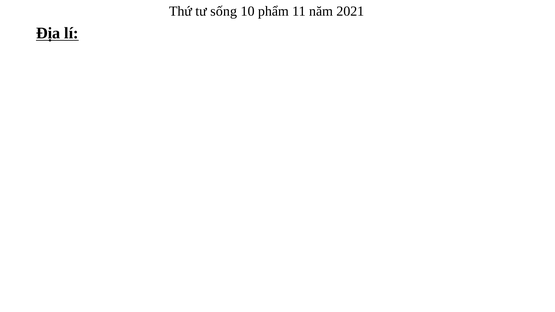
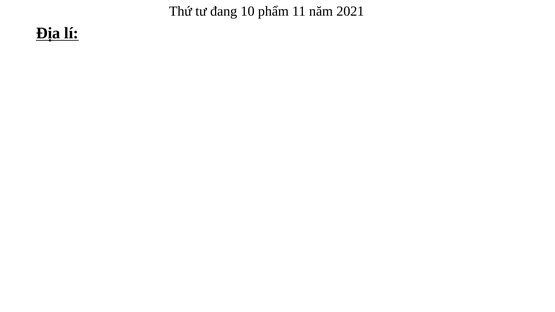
sống: sống -> đang (224, 11)
